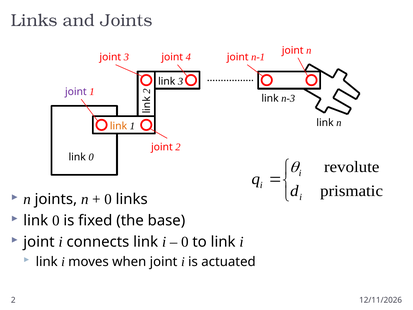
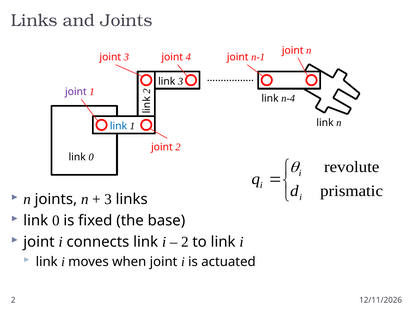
n-3: n-3 -> n-4 (288, 98)
link colour: orange -> blue (119, 126)
0: 0 -> 3 (108, 199)
0: 0 -> 2 (185, 242)
